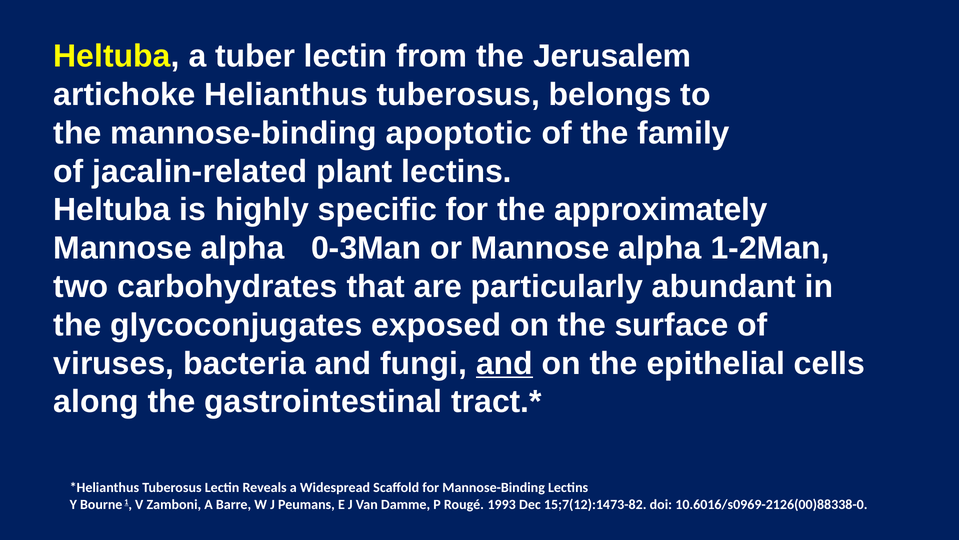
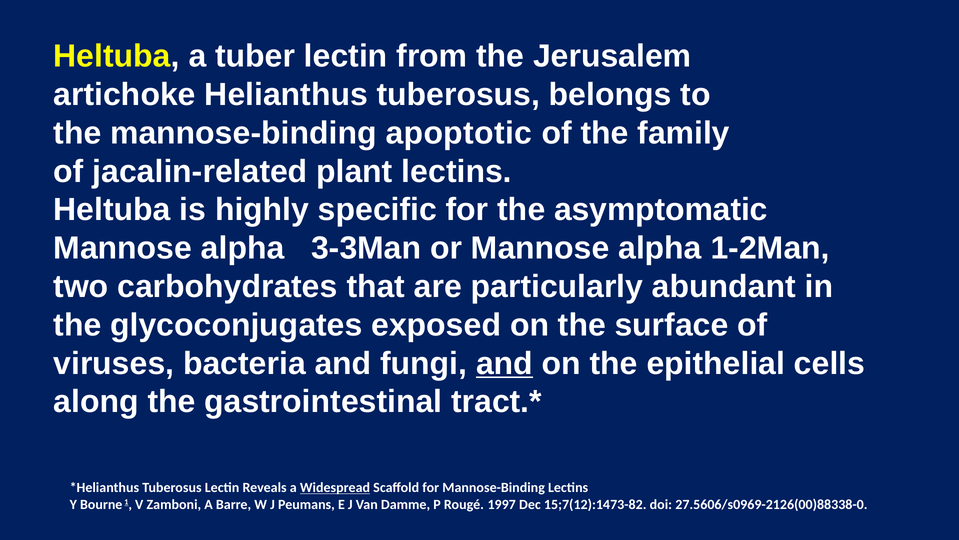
approximately: approximately -> asymptomatic (661, 210)
0-3Man: 0-3Man -> 3-3Man (366, 248)
Widespread underline: none -> present (335, 487)
1993: 1993 -> 1997 (502, 504)
10.6016/s0969-2126(00)88338-0: 10.6016/s0969-2126(00)88338-0 -> 27.5606/s0969-2126(00)88338-0 (771, 504)
